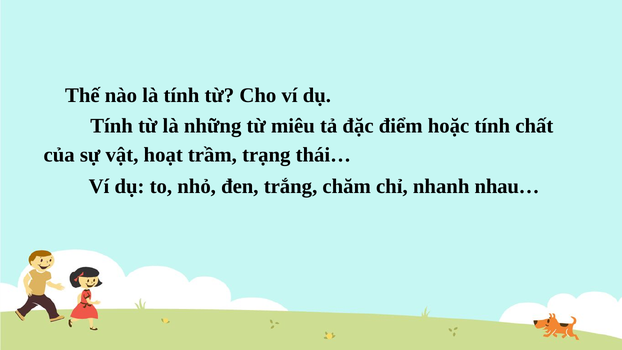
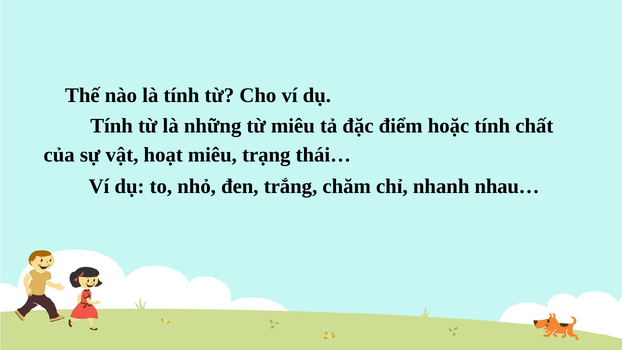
hoạt trầm: trầm -> miêu (212, 155)
